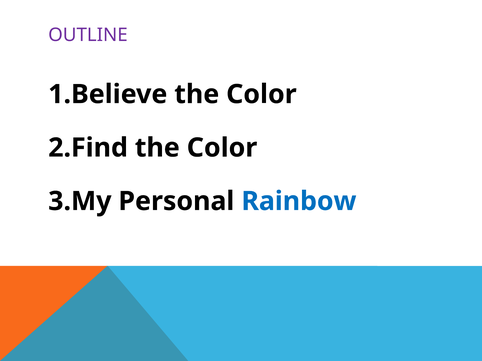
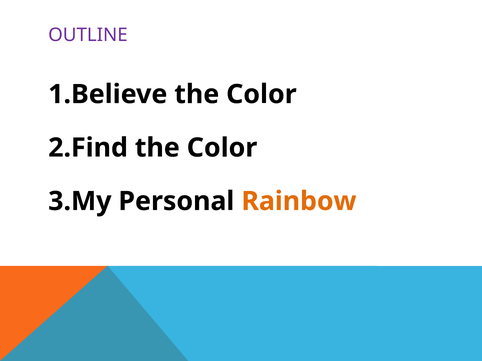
Rainbow colour: blue -> orange (299, 201)
